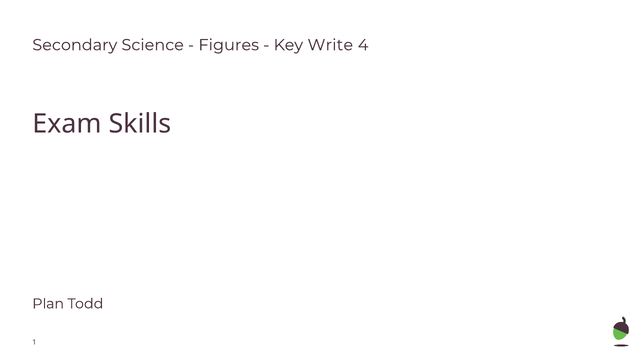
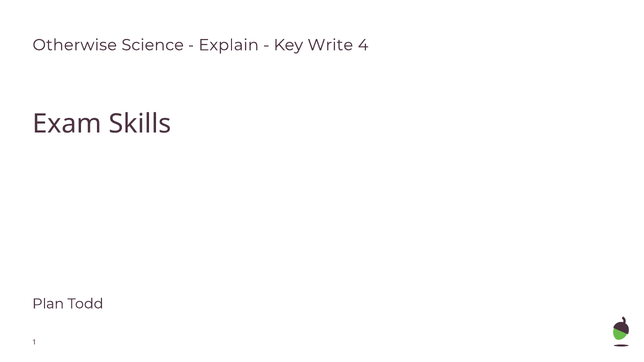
Secondary: Secondary -> Otherwise (75, 45)
Figures: Figures -> Explain (229, 45)
